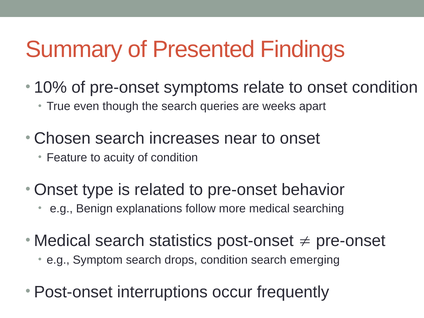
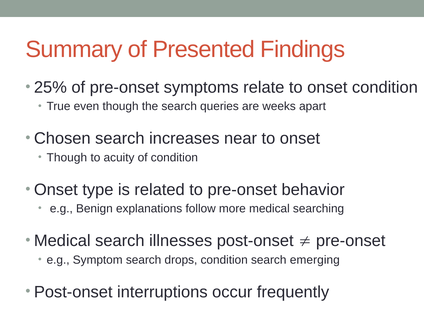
10%: 10% -> 25% (50, 87)
Feature: Feature -> Though (67, 158)
statistics: statistics -> illnesses (181, 241)
